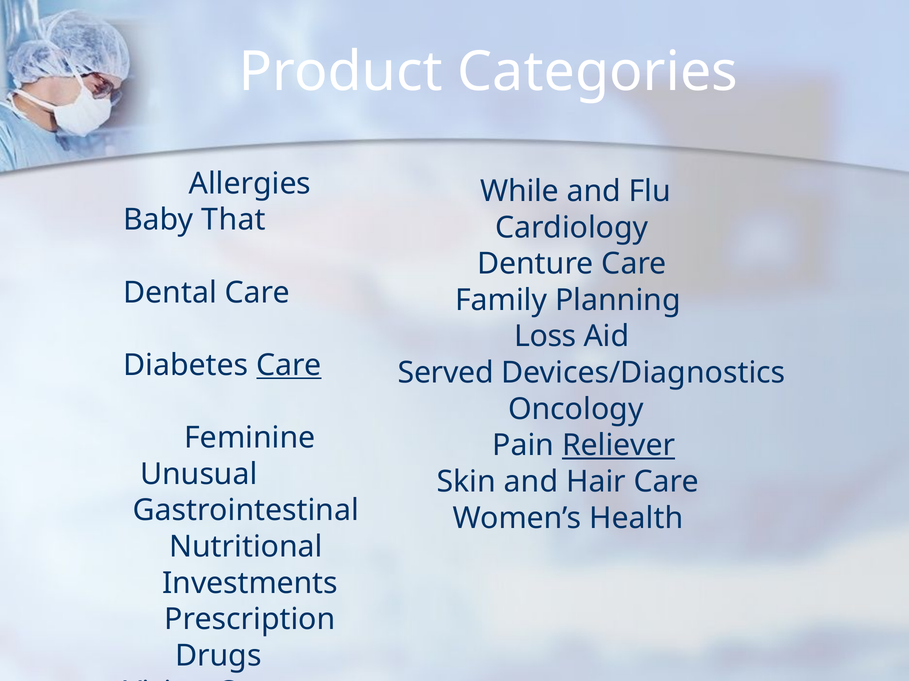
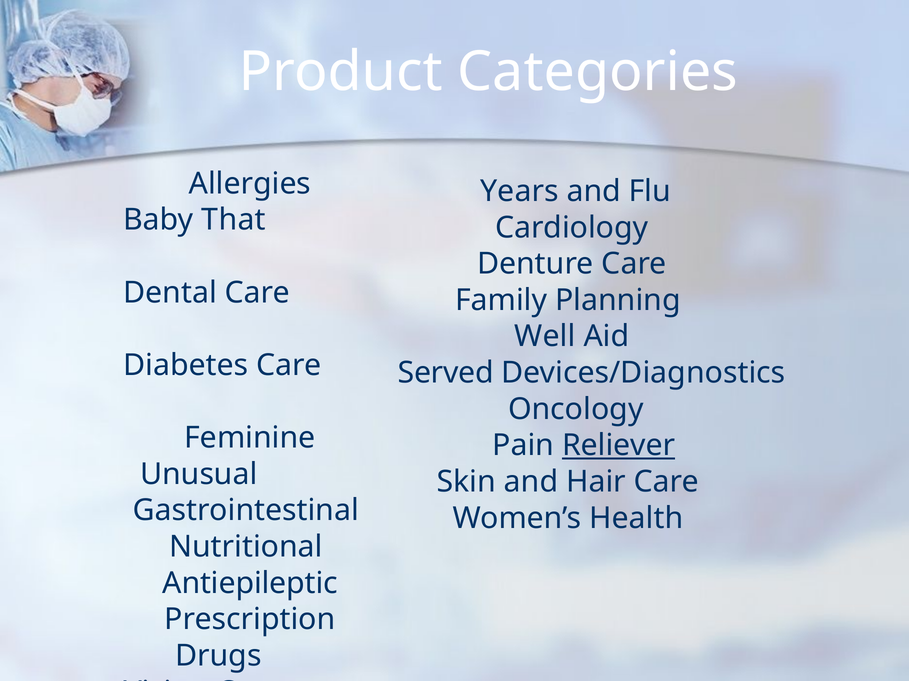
While: While -> Years (519, 191)
Loss: Loss -> Well (545, 337)
Care underline: present -> none (289, 366)
Investments: Investments -> Antiepileptic (250, 584)
